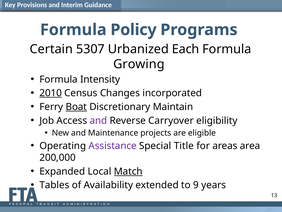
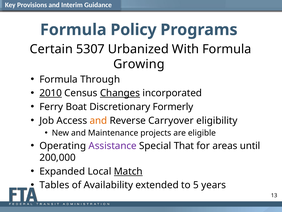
Each: Each -> With (186, 49)
Intensity: Intensity -> Through (100, 79)
Changes underline: none -> present (120, 93)
Boat underline: present -> none (76, 107)
Maintain: Maintain -> Formerly (173, 107)
and colour: purple -> orange (98, 120)
Title: Title -> That (184, 146)
area: area -> until (250, 146)
9: 9 -> 5 (196, 185)
